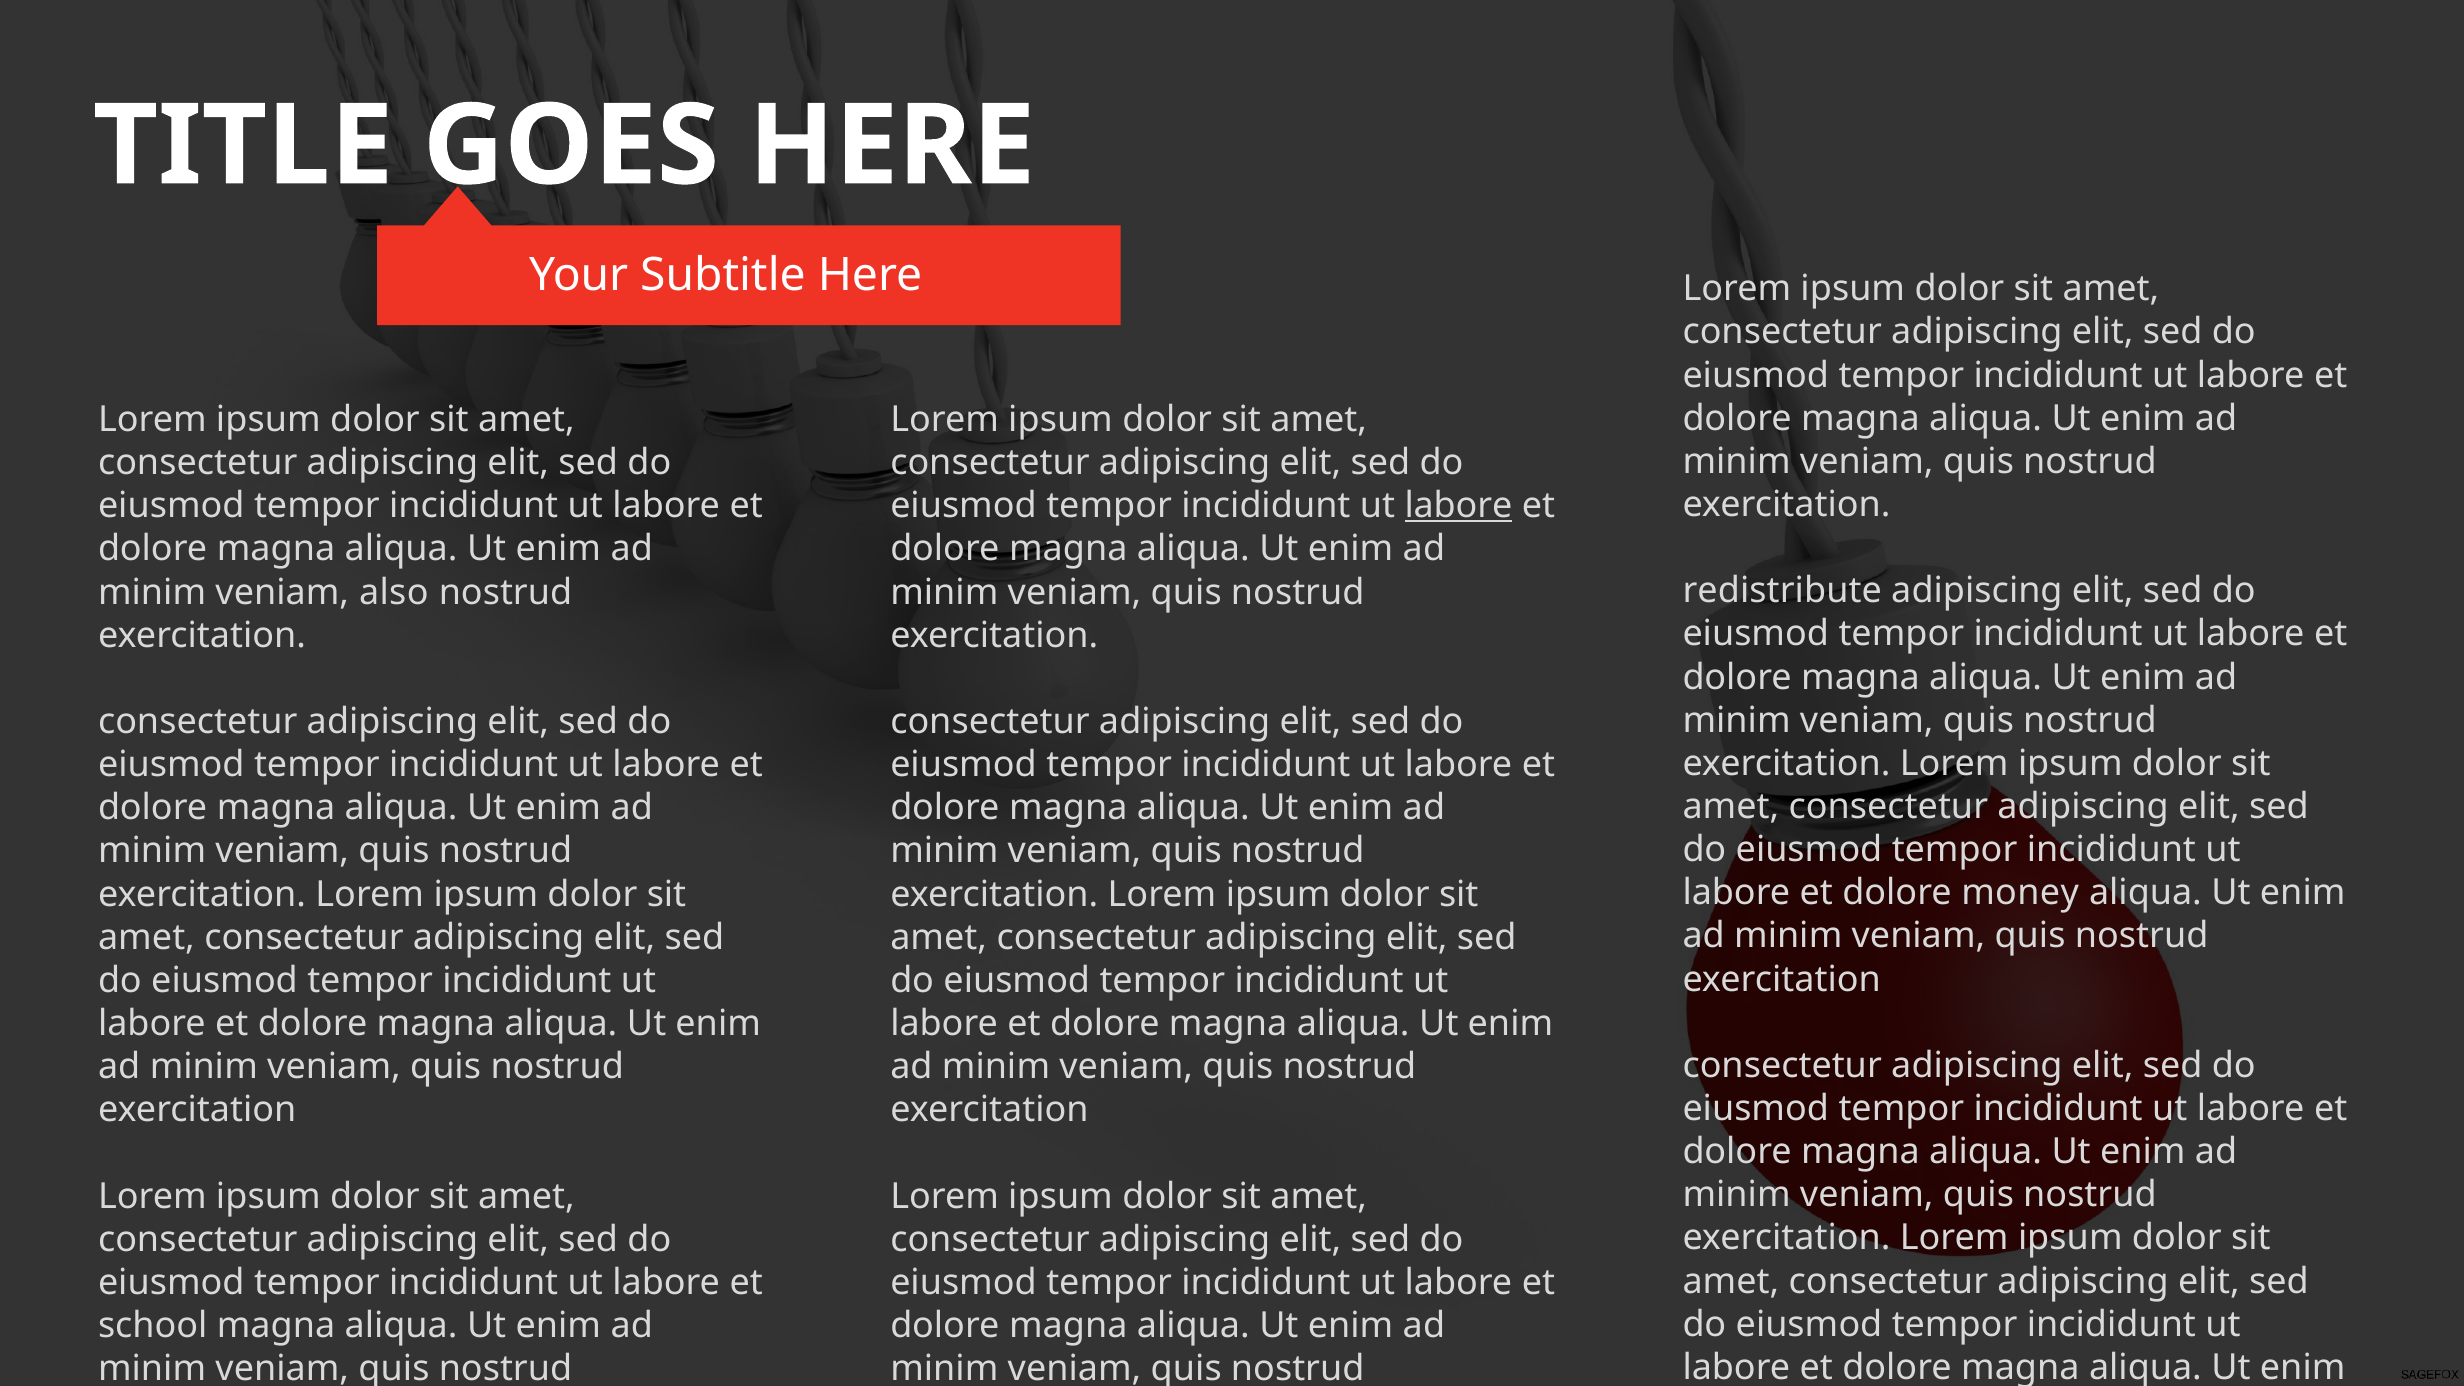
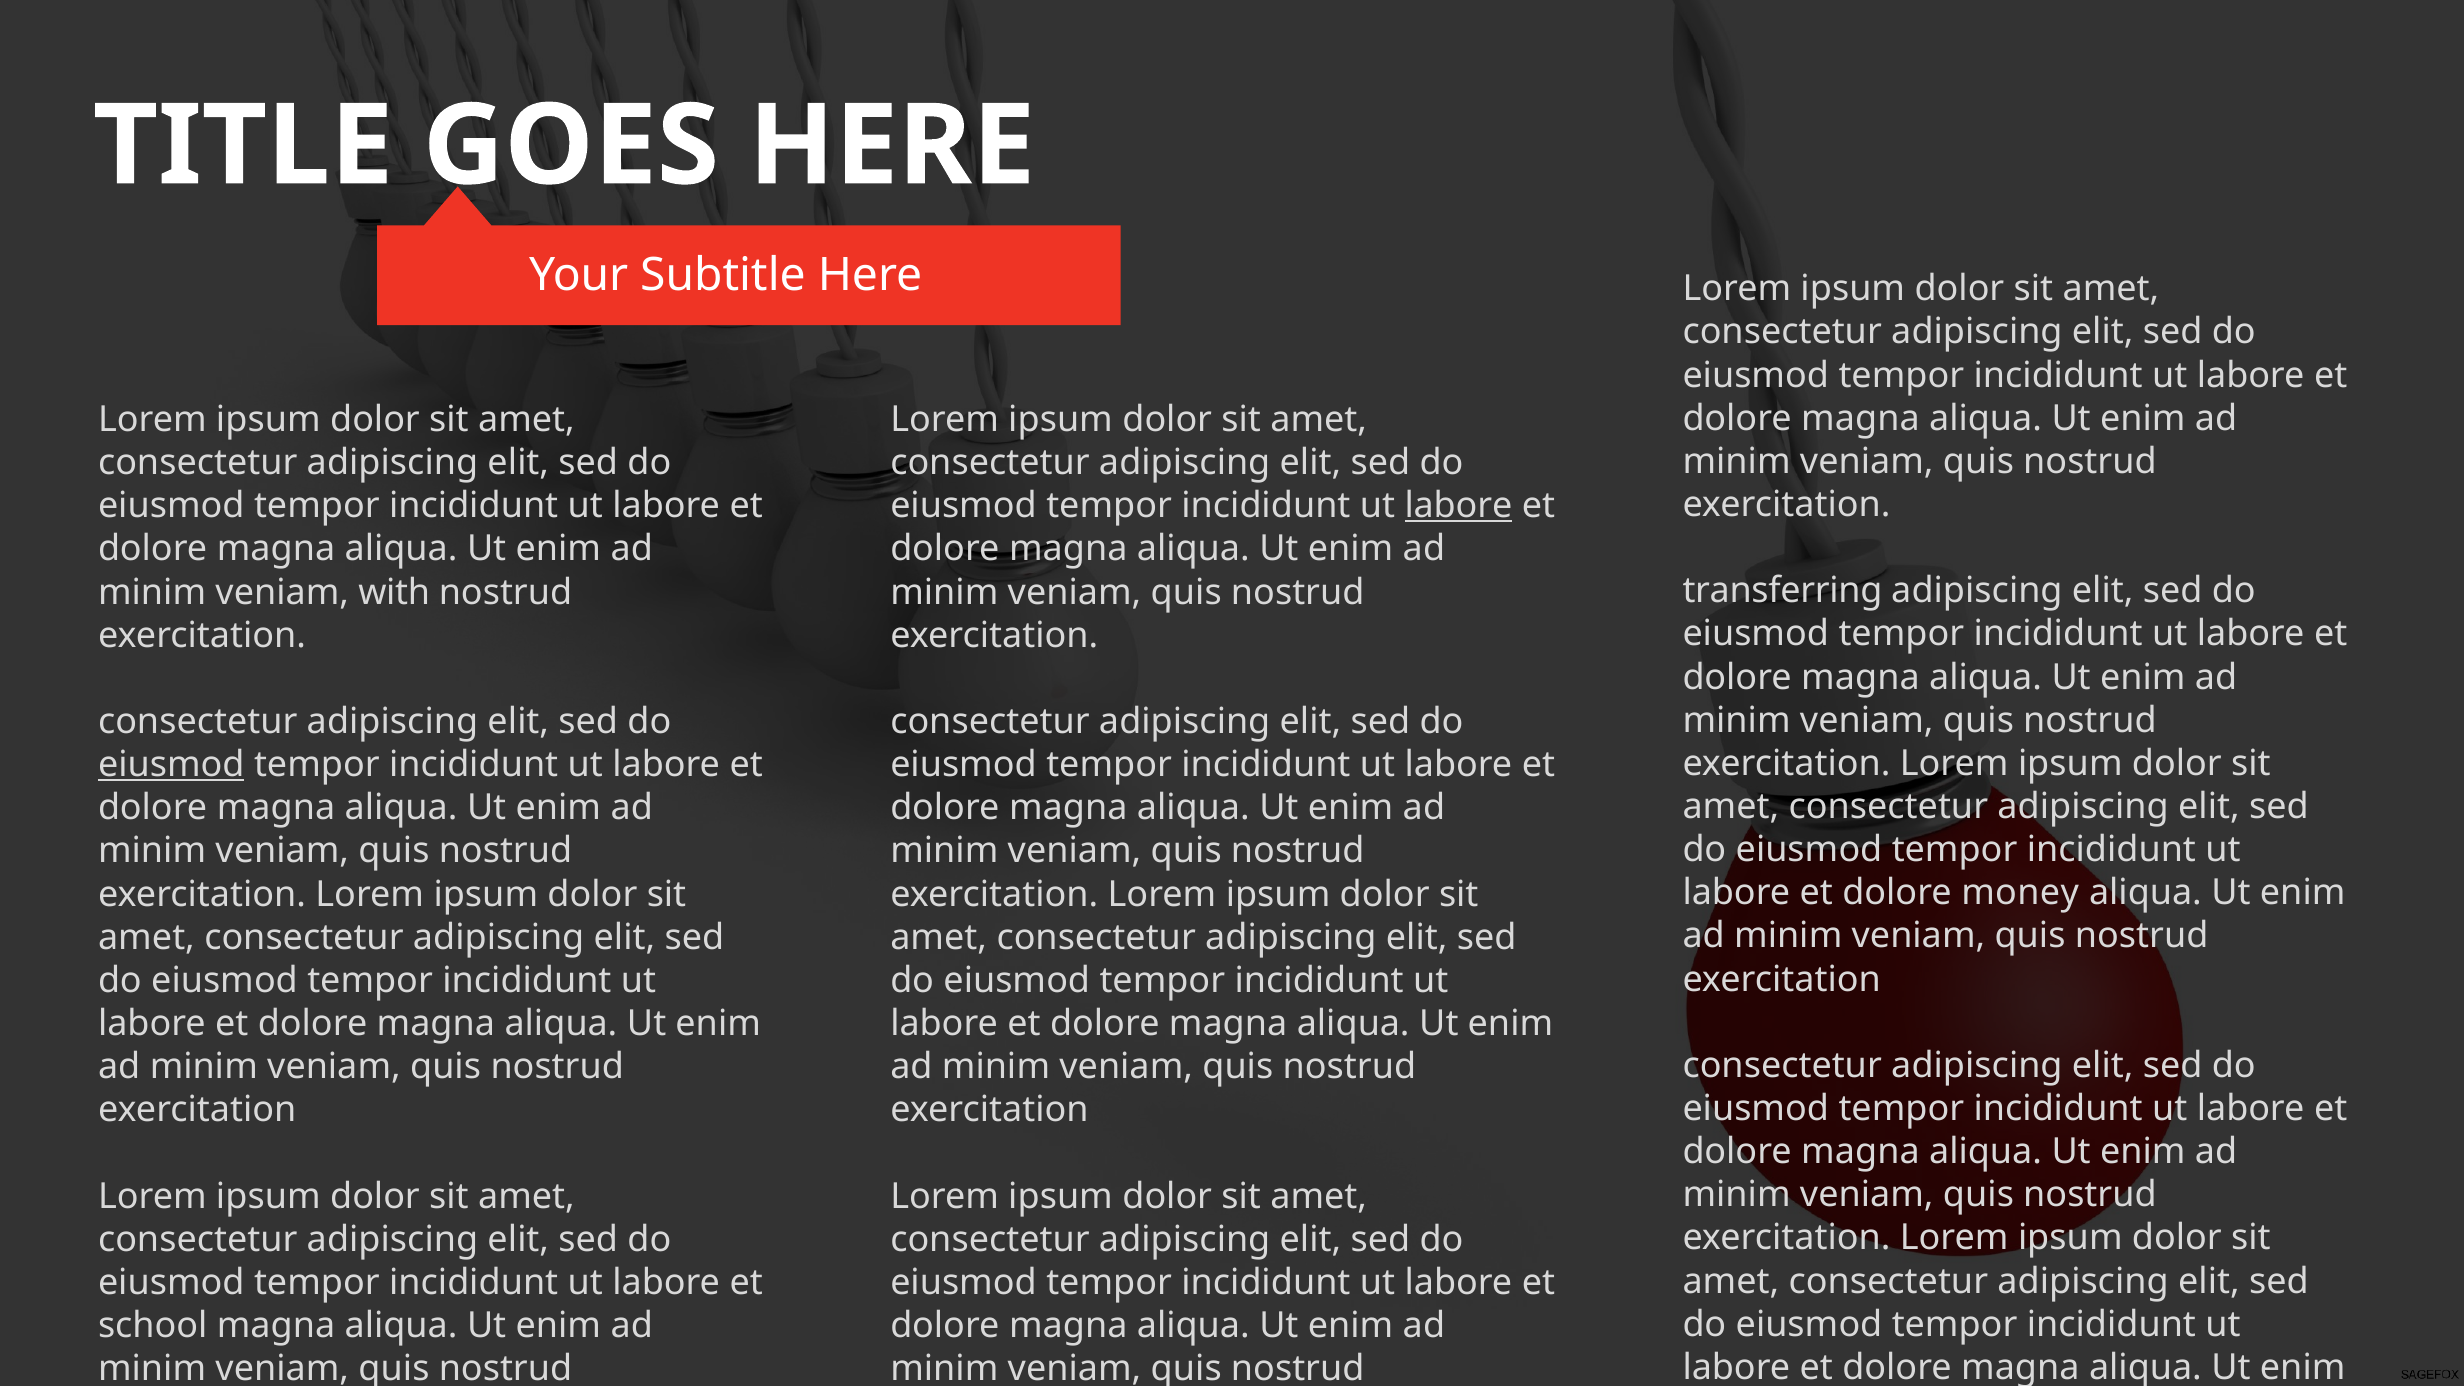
redistribute: redistribute -> transferring (1782, 591)
also: also -> with (394, 592)
eiusmod underline: none -> present (171, 765)
